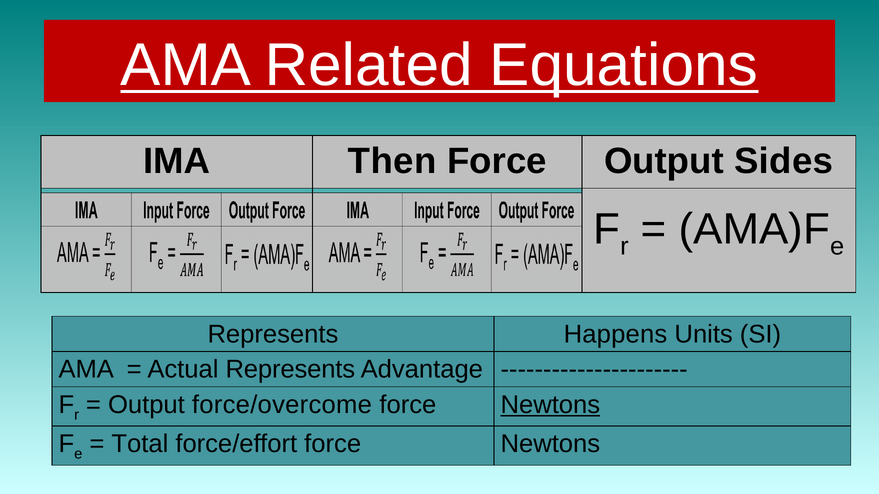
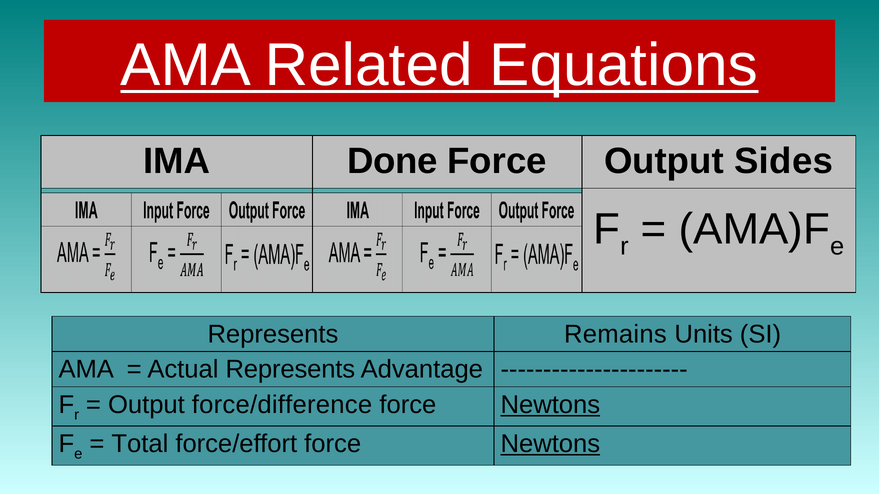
Then: Then -> Done (393, 161)
Happens: Happens -> Remains (615, 335)
force/overcome: force/overcome -> force/difference (282, 405)
Newtons underline: none -> present (550, 444)
